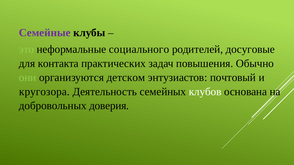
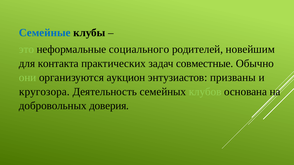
Семейные colour: purple -> blue (45, 33)
досуговые: досуговые -> новейшим (250, 49)
повышения: повышения -> совместные (205, 64)
детском: детском -> аукцион (126, 78)
почтовый: почтовый -> призваны (233, 78)
клубов colour: white -> light green (205, 92)
